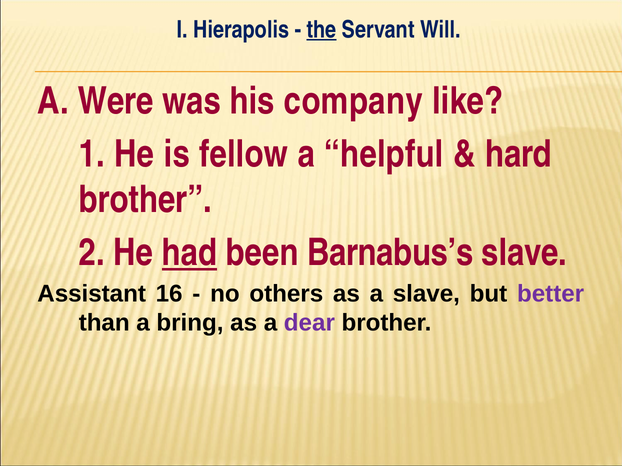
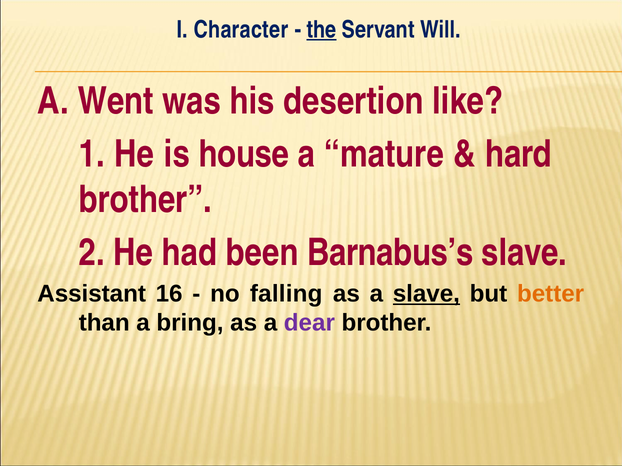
Hierapolis: Hierapolis -> Character (241, 30)
Were: Were -> Went (116, 101)
company: company -> desertion (354, 101)
fellow: fellow -> house (244, 154)
helpful: helpful -> mature (384, 154)
had underline: present -> none (190, 253)
others: others -> falling (286, 294)
slave underline: none -> present (426, 294)
better colour: purple -> orange (551, 294)
